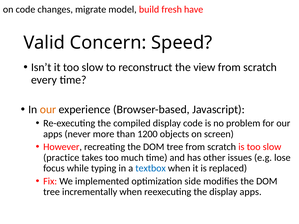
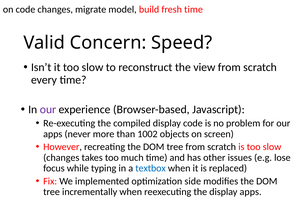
fresh have: have -> time (194, 9)
our colour: orange -> purple (48, 110)
1200: 1200 -> 1002 (147, 134)
practice: practice -> changes (61, 158)
